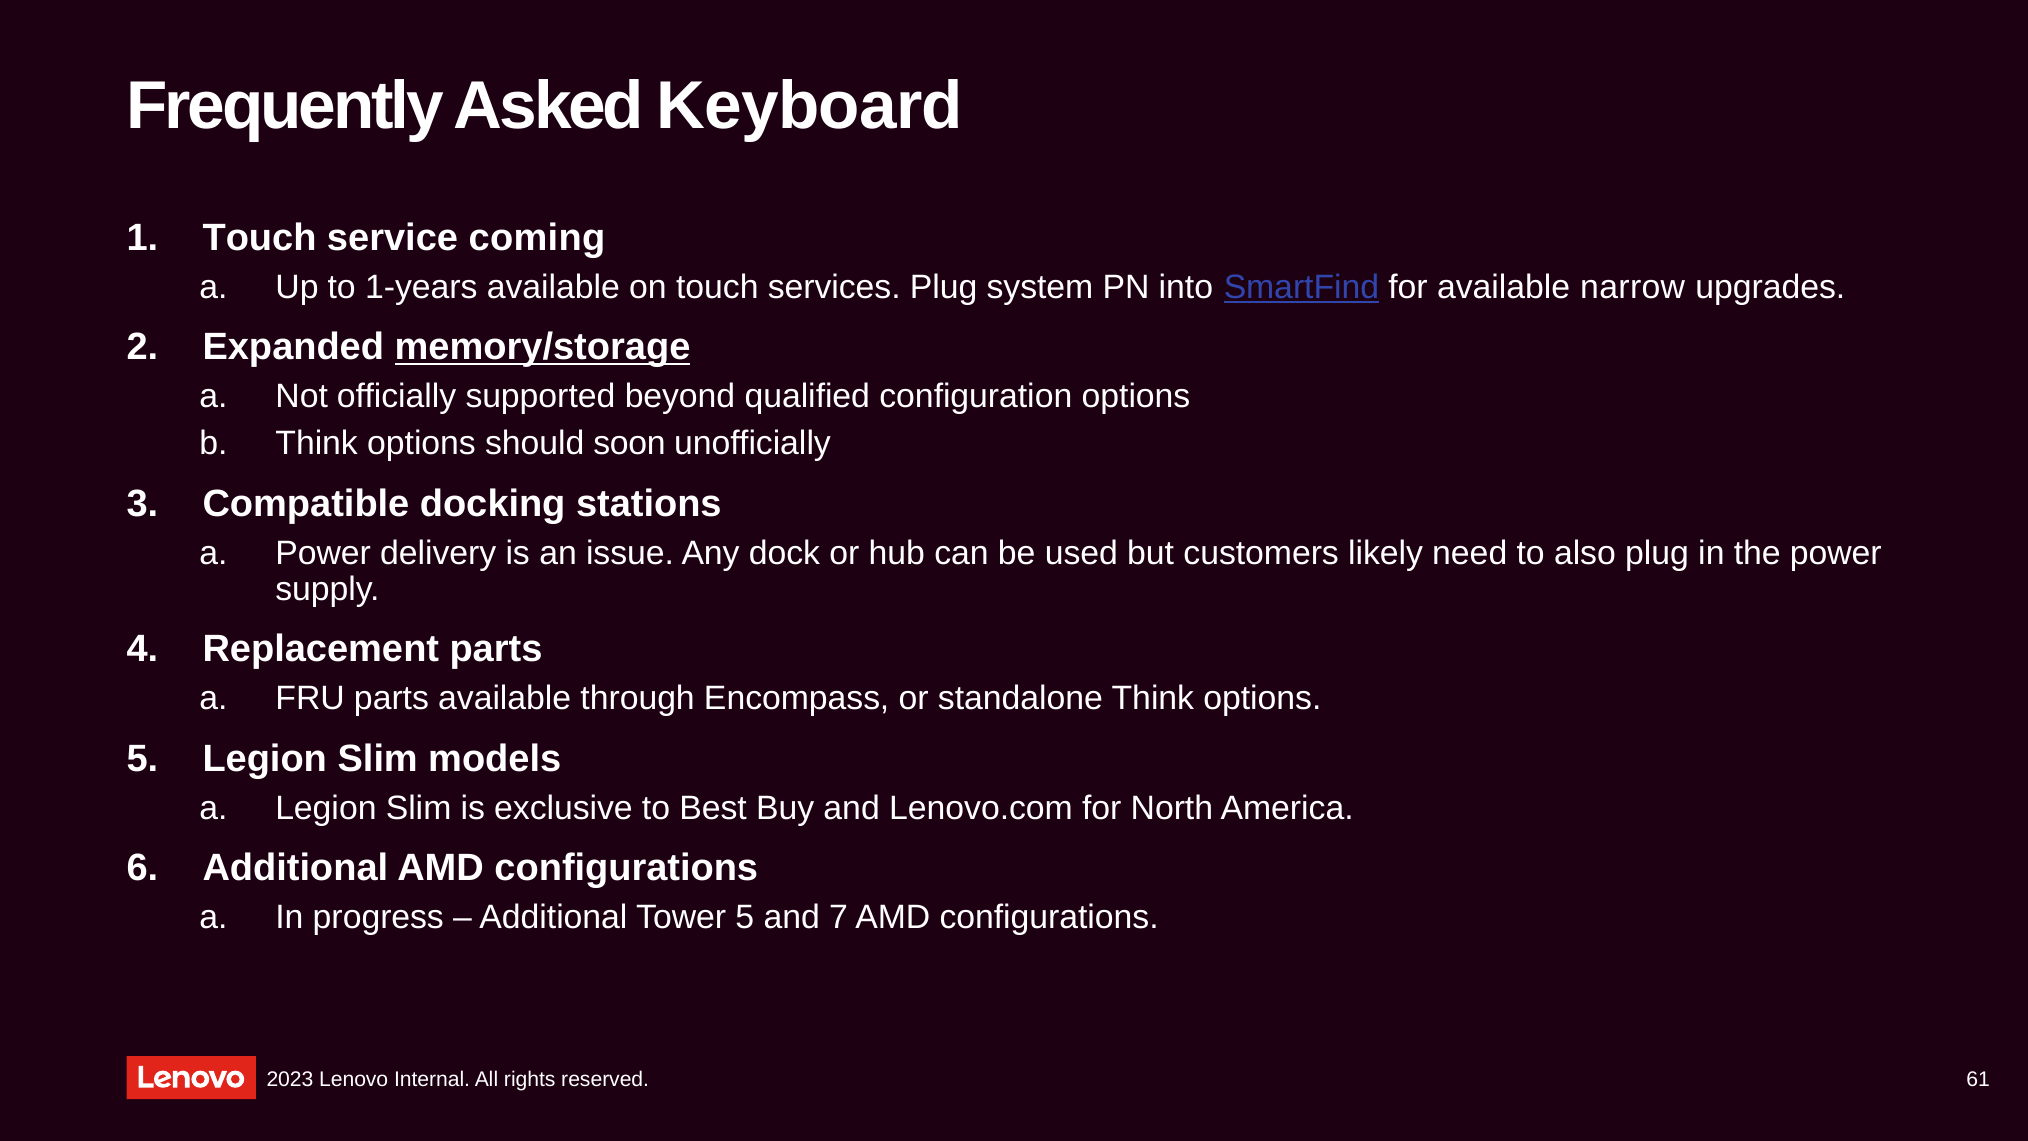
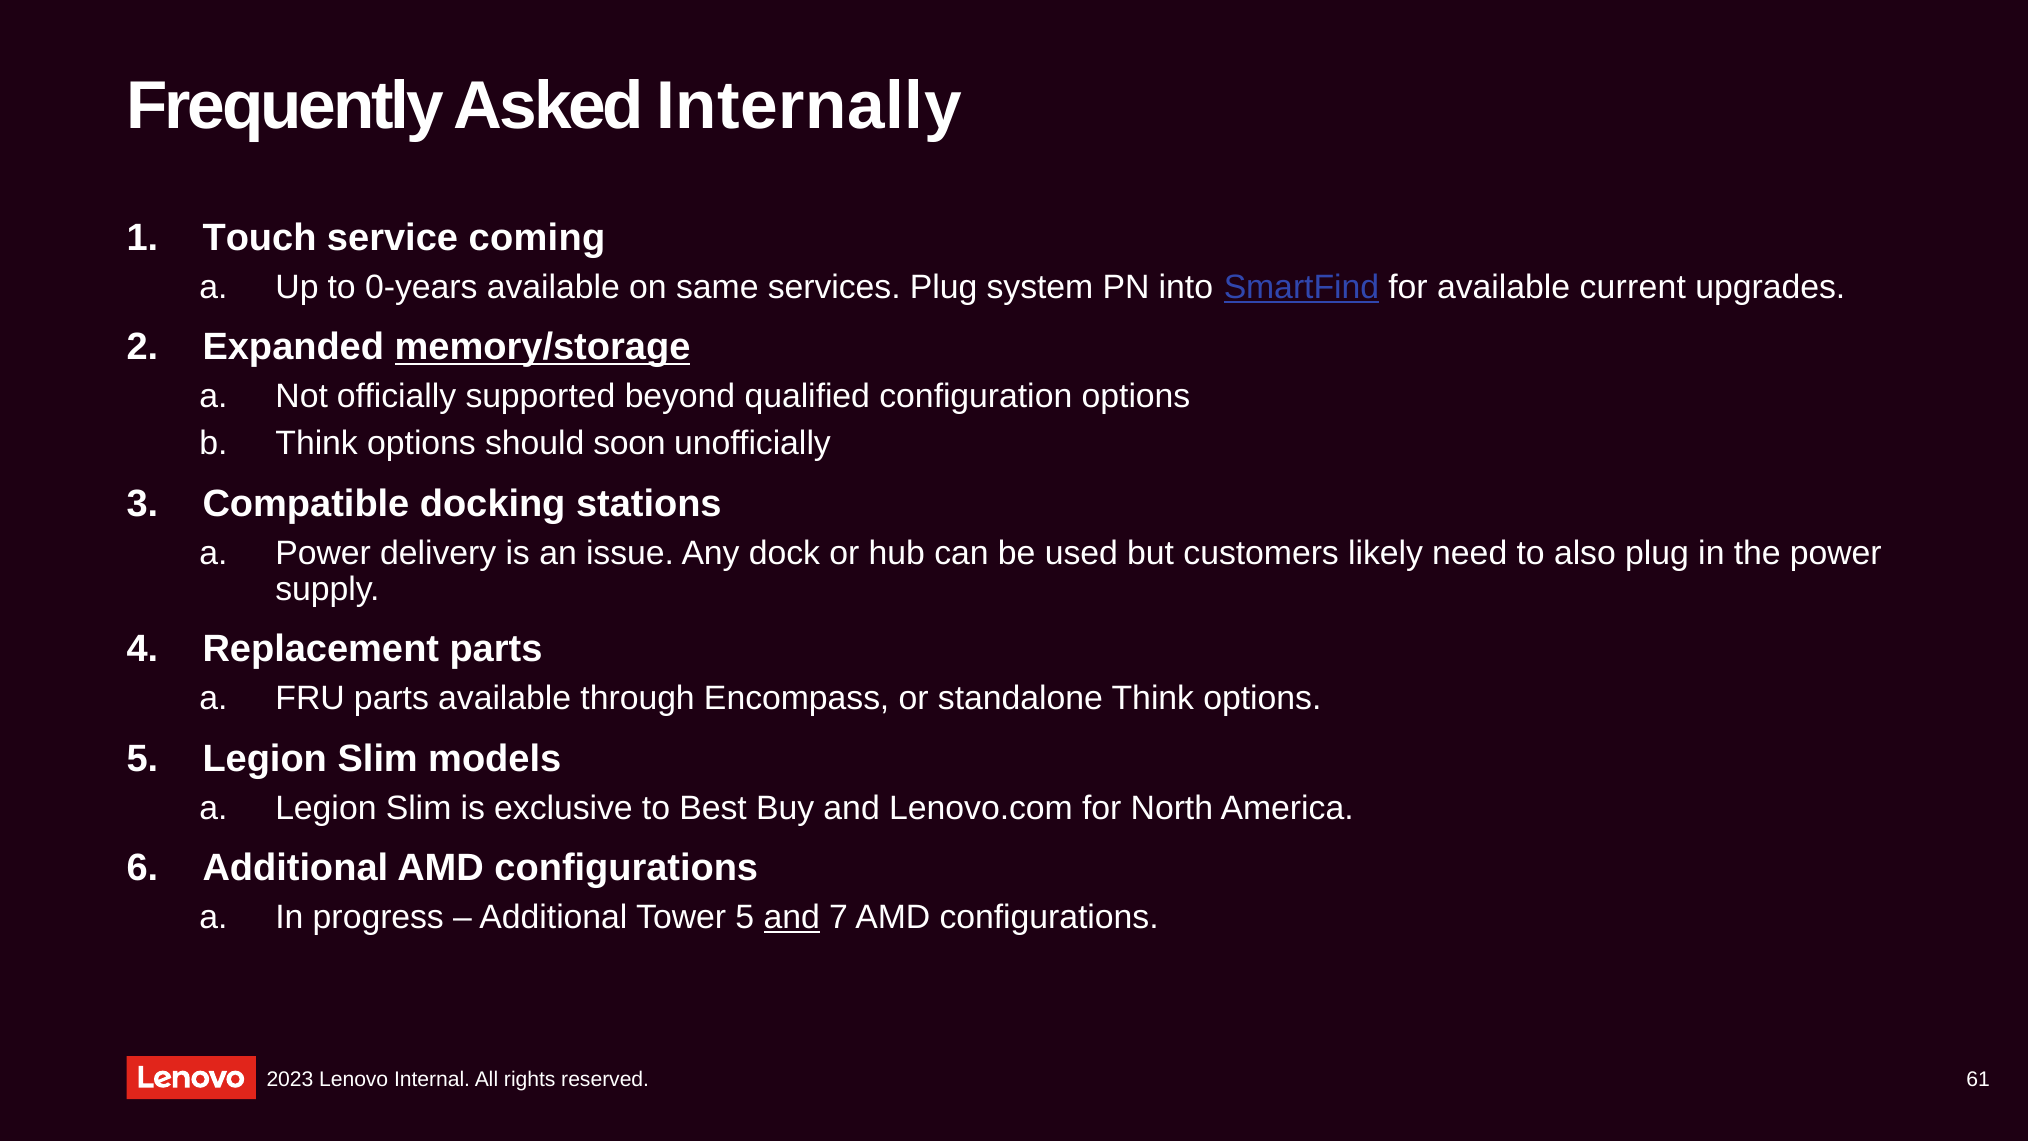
Keyboard: Keyboard -> Internally (809, 106)
1-years: 1-years -> 0-years (421, 287)
on touch: touch -> same (717, 287)
narrow: narrow -> current (1633, 287)
and underline: none -> present (792, 917)
